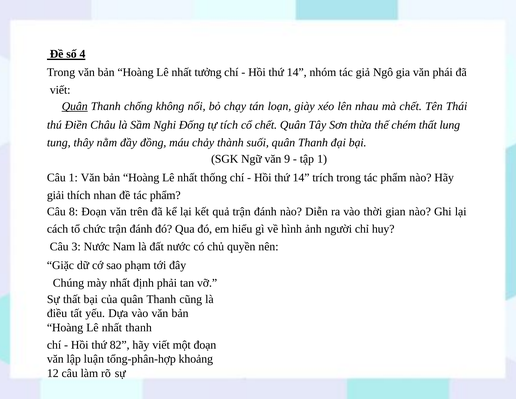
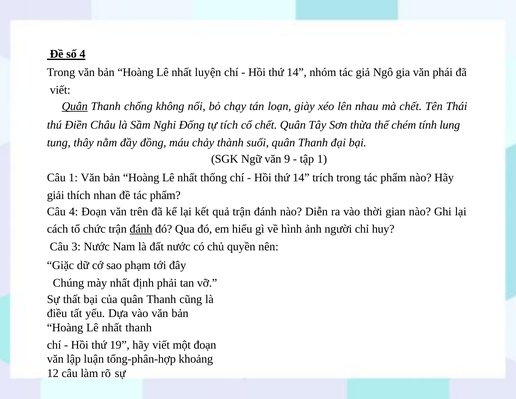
tưởng: tưởng -> luyện (208, 72)
chém thất: thất -> tính (428, 125)
Câu 8: 8 -> 4 (74, 211)
đánh underline: none -> present (141, 229)
82: 82 -> 19 (120, 345)
